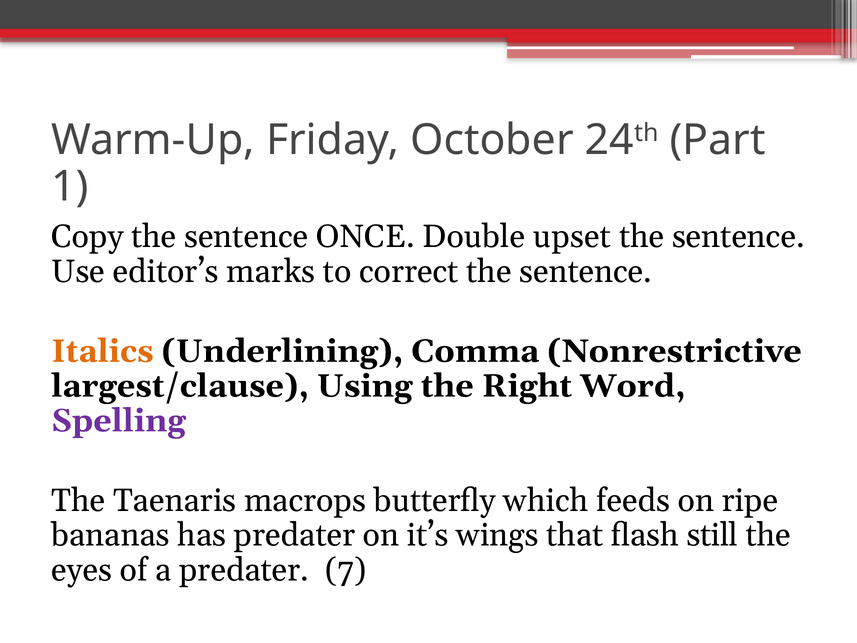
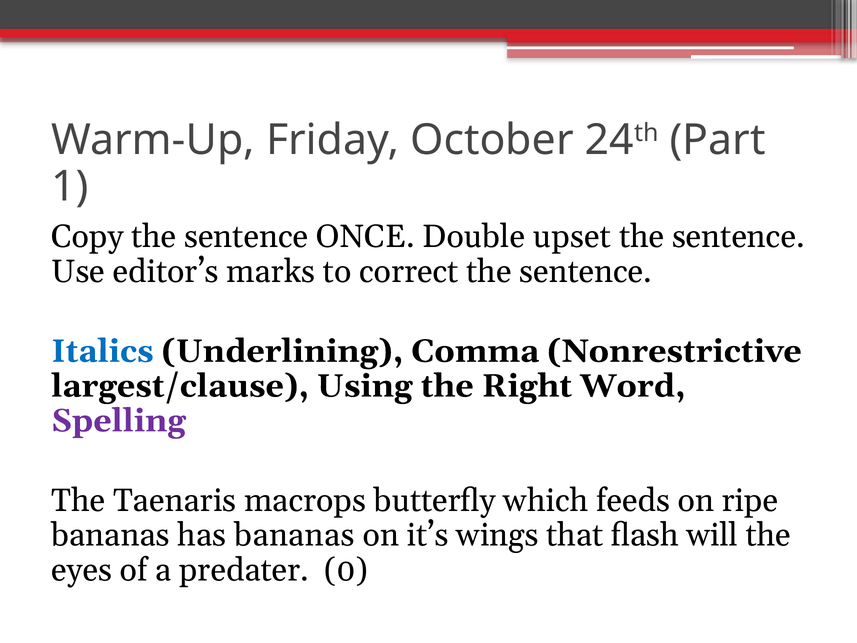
Italics colour: orange -> blue (102, 351)
has predater: predater -> bananas (294, 535)
still: still -> will (712, 535)
7: 7 -> 0 (346, 570)
